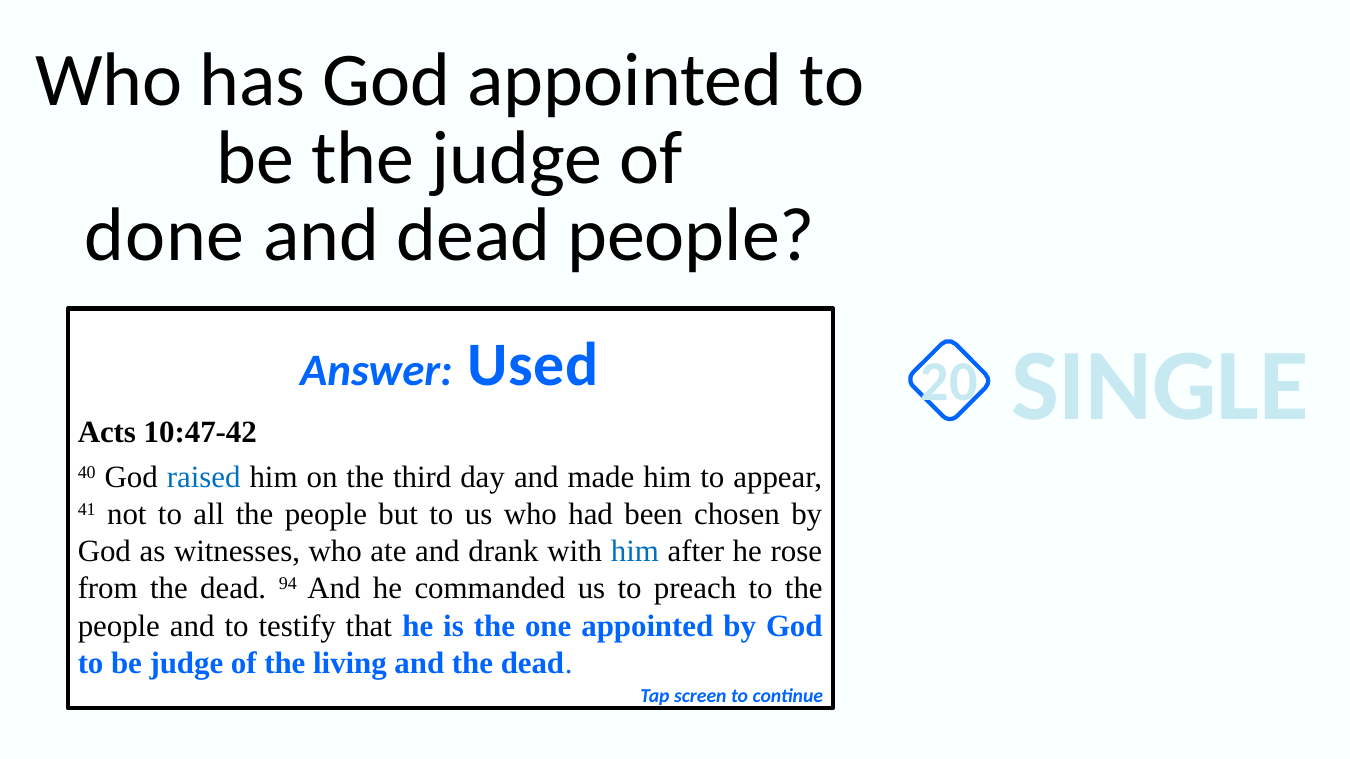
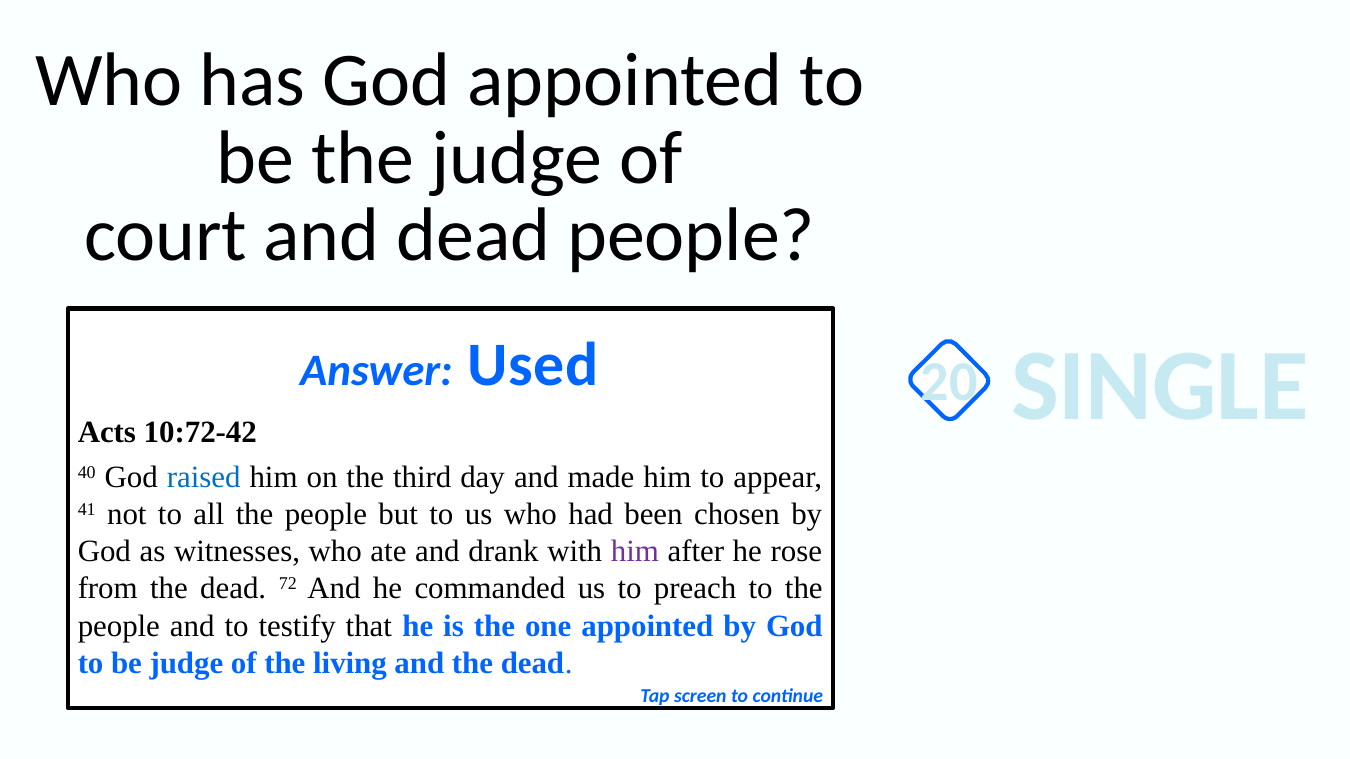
done: done -> court (165, 236)
10:47-42: 10:47-42 -> 10:72-42 (200, 432)
him colour: blue -> purple (635, 552)
94: 94 -> 72 (288, 584)
